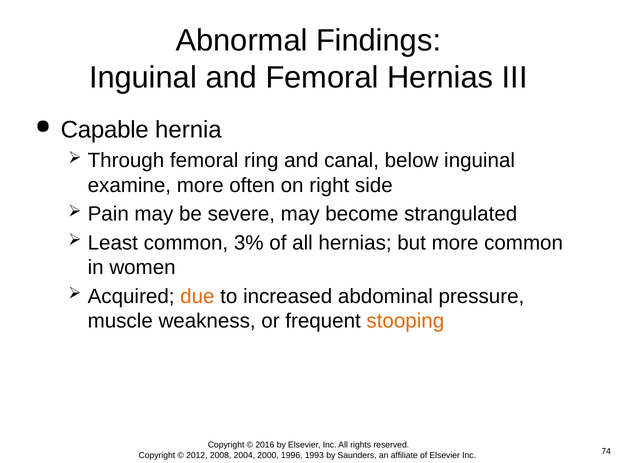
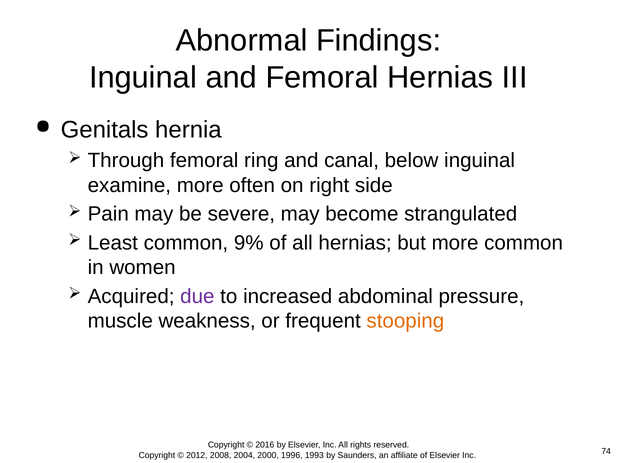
Capable: Capable -> Genitals (105, 130)
3%: 3% -> 9% (249, 243)
due colour: orange -> purple (197, 296)
